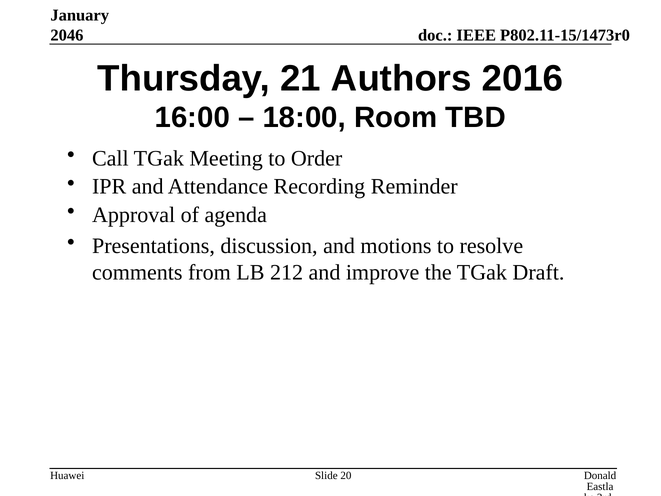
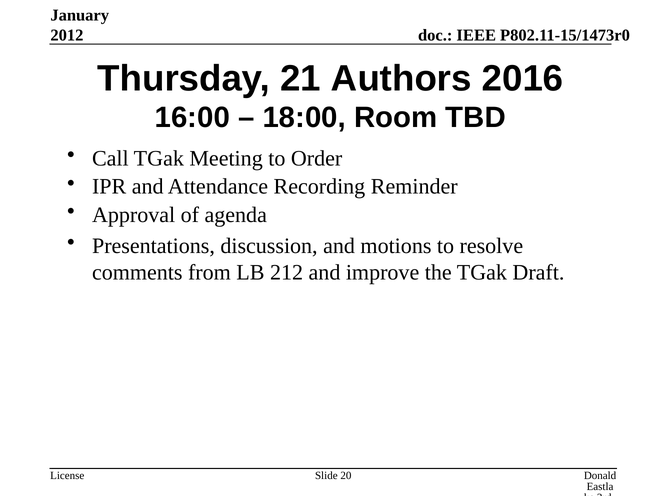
2046: 2046 -> 2012 (67, 35)
Huawei: Huawei -> License (67, 475)
